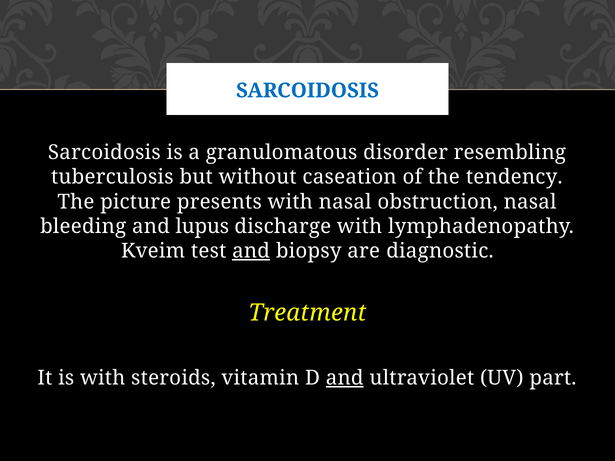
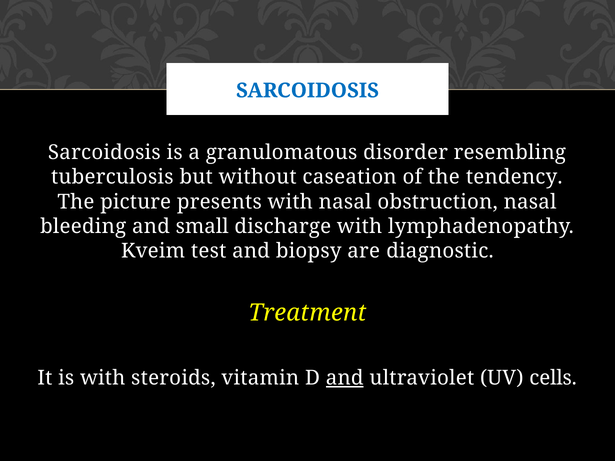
lupus: lupus -> small (202, 227)
and underline: present -> none (251, 251)
part: part -> cells (553, 378)
